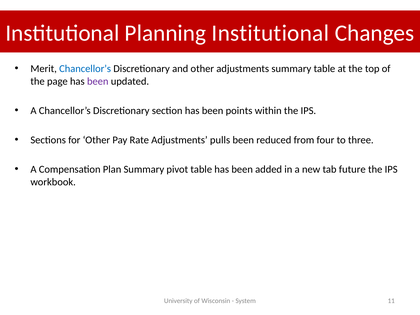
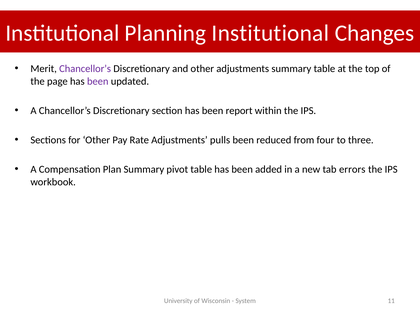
Chancellor’s colour: blue -> purple (85, 69)
points: points -> report (239, 111)
future: future -> errors (352, 169)
